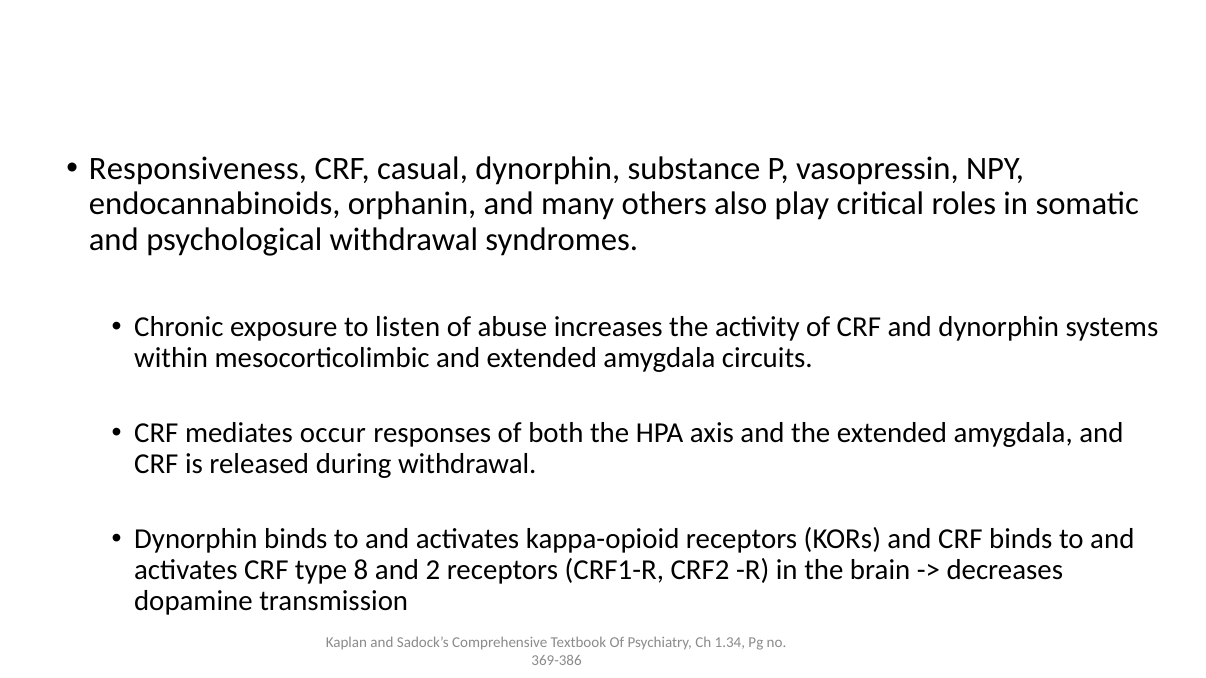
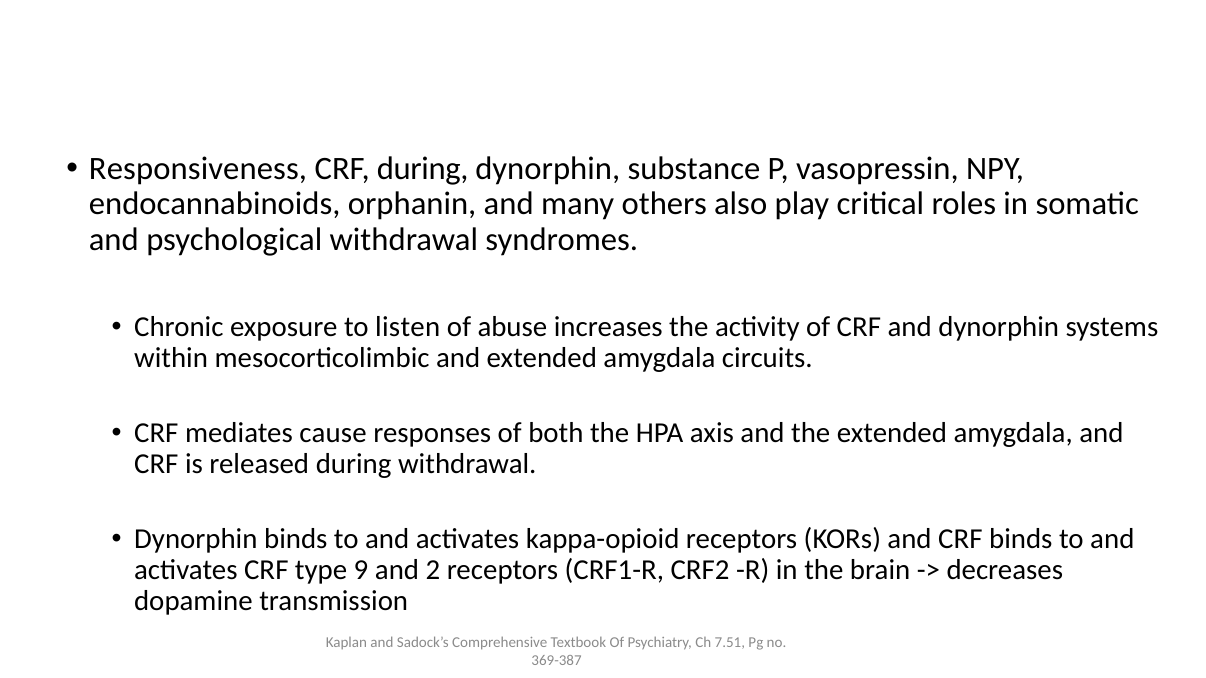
CRF casual: casual -> during (423, 169)
occur: occur -> cause (333, 433)
8: 8 -> 9 (361, 570)
1.34: 1.34 -> 7.51 (730, 643)
369-386: 369-386 -> 369-387 (557, 661)
